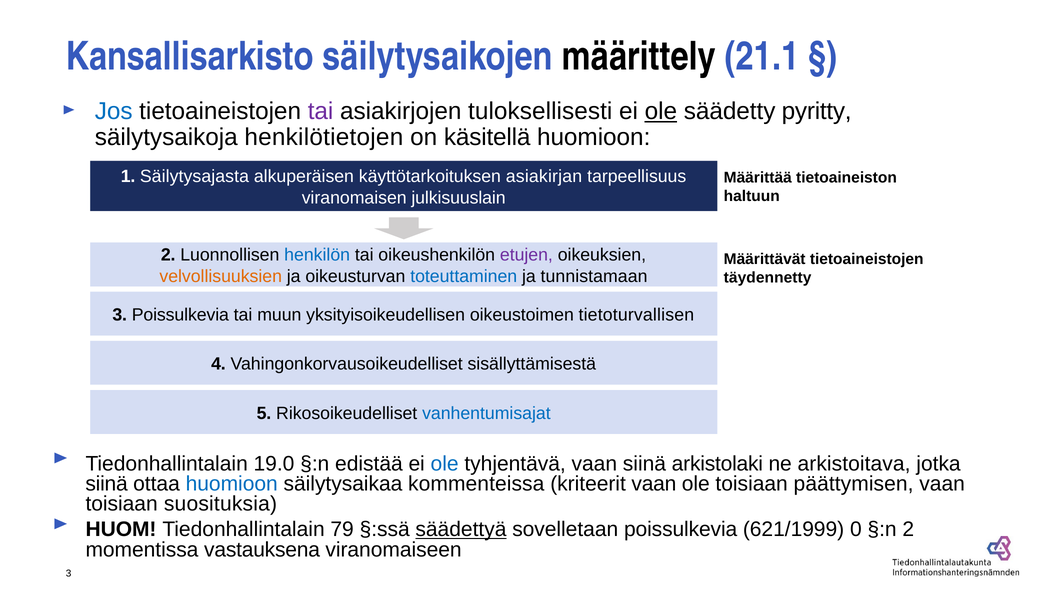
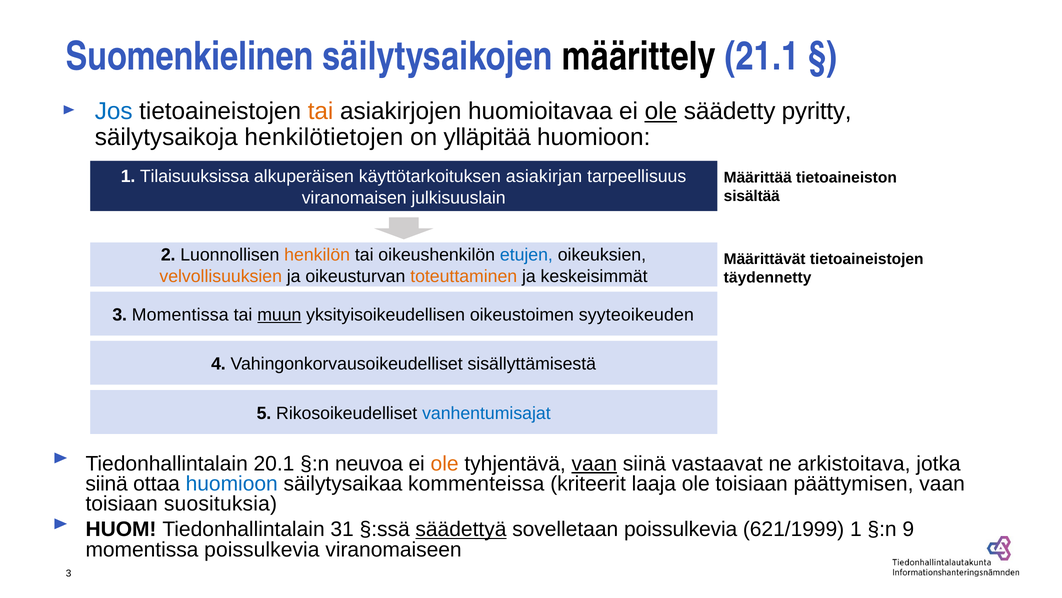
Kansallisarkisto: Kansallisarkisto -> Suomenkielinen (190, 57)
tai colour: purple -> orange (321, 111)
tuloksellisesti: tuloksellisesti -> huomioitavaa (540, 111)
käsitellä: käsitellä -> ylläpitää (487, 137)
Säilytysajasta: Säilytysajasta -> Tilaisuuksissa (194, 176)
haltuun: haltuun -> sisältää (752, 196)
henkilön colour: blue -> orange (317, 255)
etujen colour: purple -> blue (526, 255)
toteuttaminen colour: blue -> orange (464, 276)
tunnistamaan: tunnistamaan -> keskeisimmät (594, 276)
3 Poissulkevia: Poissulkevia -> Momentissa (180, 315)
muun underline: none -> present (279, 315)
tietoturvallisen: tietoturvallisen -> syyteoikeuden (636, 315)
19.0: 19.0 -> 20.1 (274, 463)
edistää: edistää -> neuvoa (369, 463)
ole colour: blue -> orange (445, 463)
vaan underline: none -> present (594, 463)
arkistolaki: arkistolaki -> vastaavat (717, 463)
kriteerit vaan: vaan -> laaja (654, 483)
79: 79 -> 31 (342, 529)
621/1999 0: 0 -> 1 (856, 529)
§:n 2: 2 -> 9 (908, 529)
momentissa vastauksena: vastauksena -> poissulkevia (262, 549)
